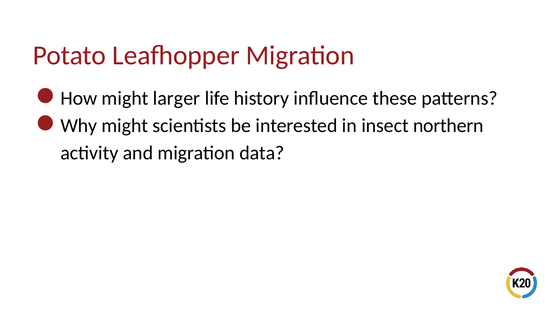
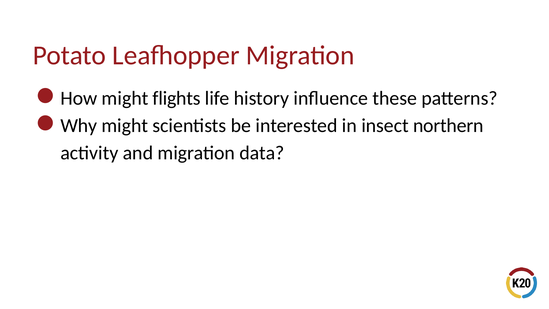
larger: larger -> flights (177, 98)
